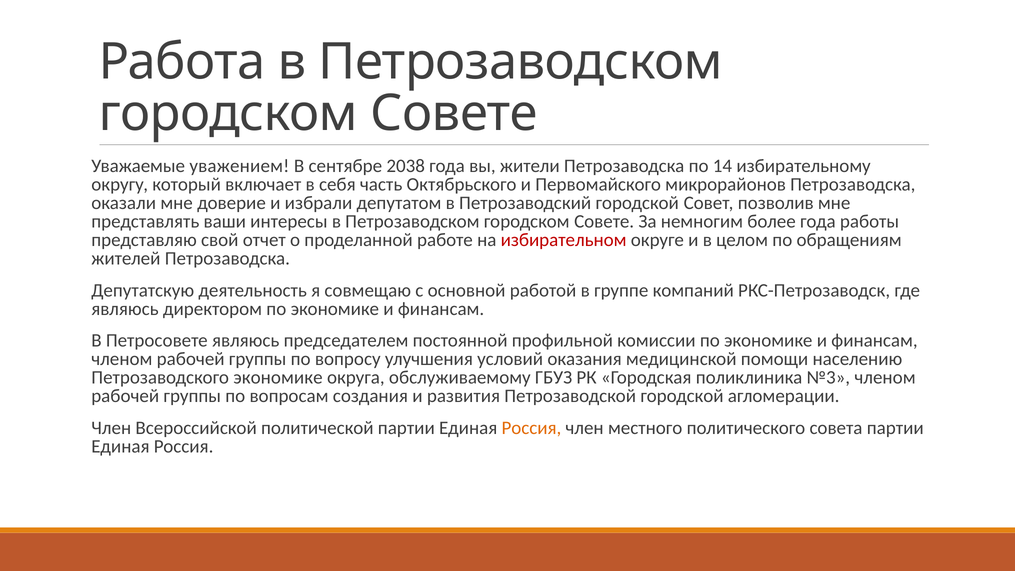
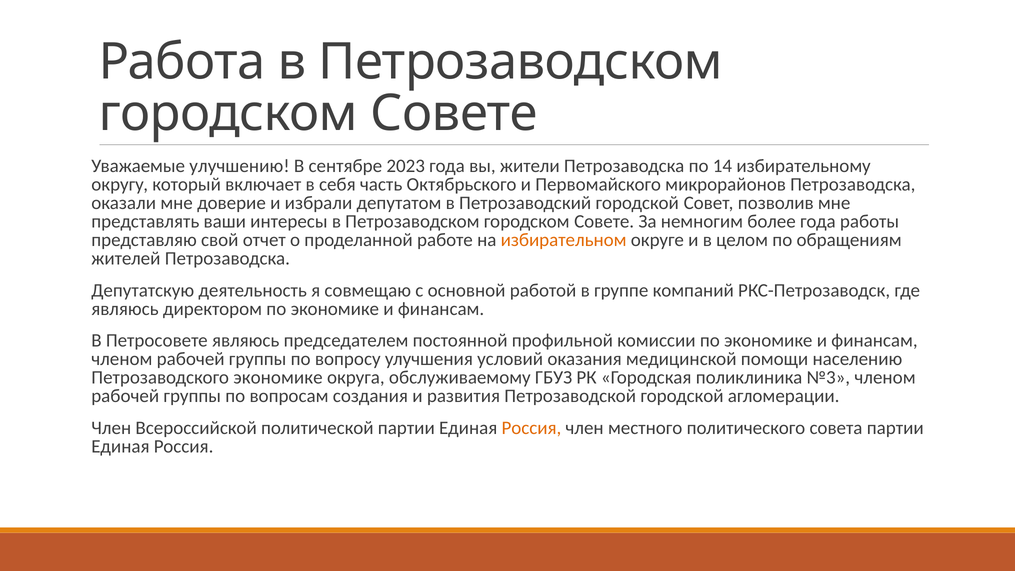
уважением: уважением -> улучшению (239, 166)
2038: 2038 -> 2023 (406, 166)
избирательном colour: red -> orange (564, 240)
